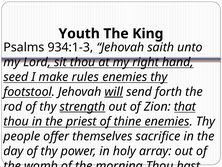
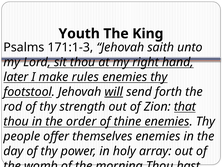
934:1-3: 934:1-3 -> 171:1-3 (70, 47)
seed: seed -> later (16, 77)
strength underline: present -> none (82, 106)
priest: priest -> order (81, 121)
themselves sacrifice: sacrifice -> enemies (158, 136)
